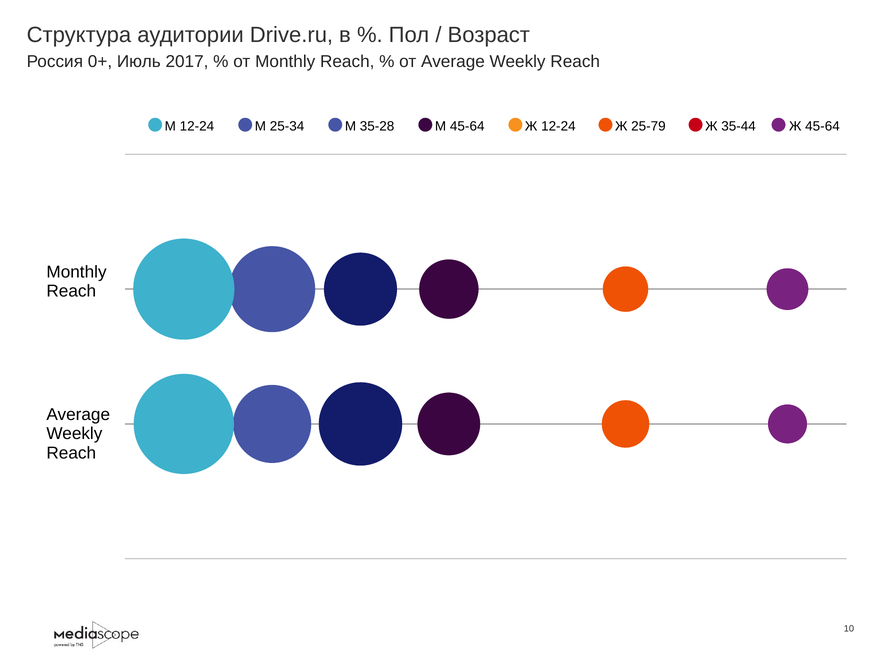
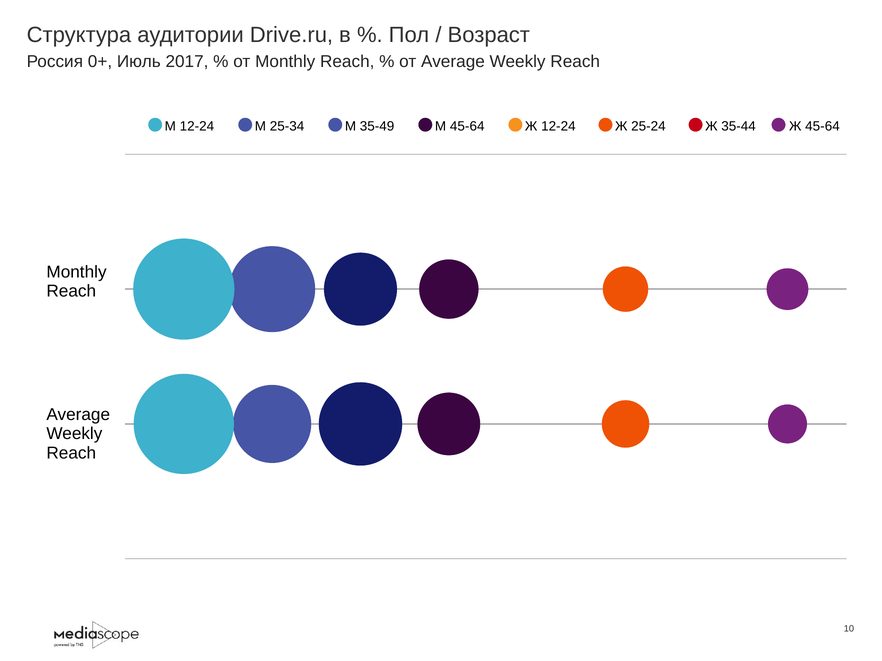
35-28: 35-28 -> 35-49 (377, 127)
25-79: 25-79 -> 25-24 (648, 127)
